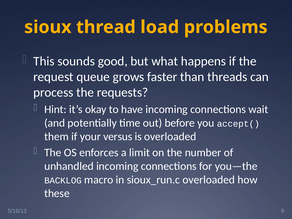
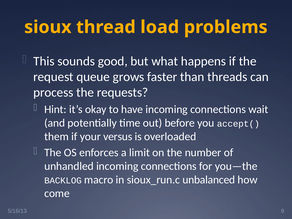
sioux_run.c overloaded: overloaded -> unbalanced (209, 180)
these: these -> come (57, 193)
